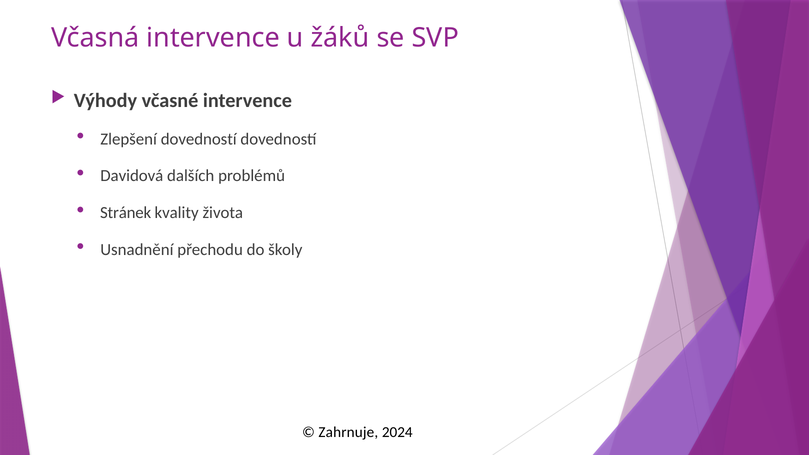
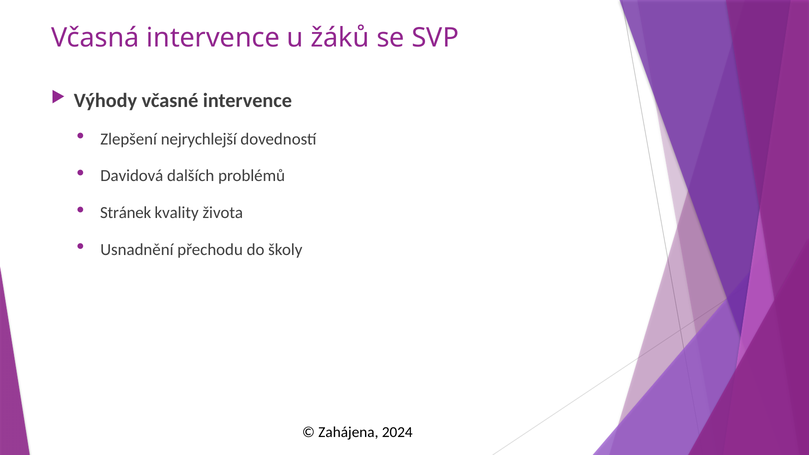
Zlepšení dovedností: dovedností -> nejrychlejší (199, 139)
Zahrnuje: Zahrnuje -> Zahájena (348, 432)
